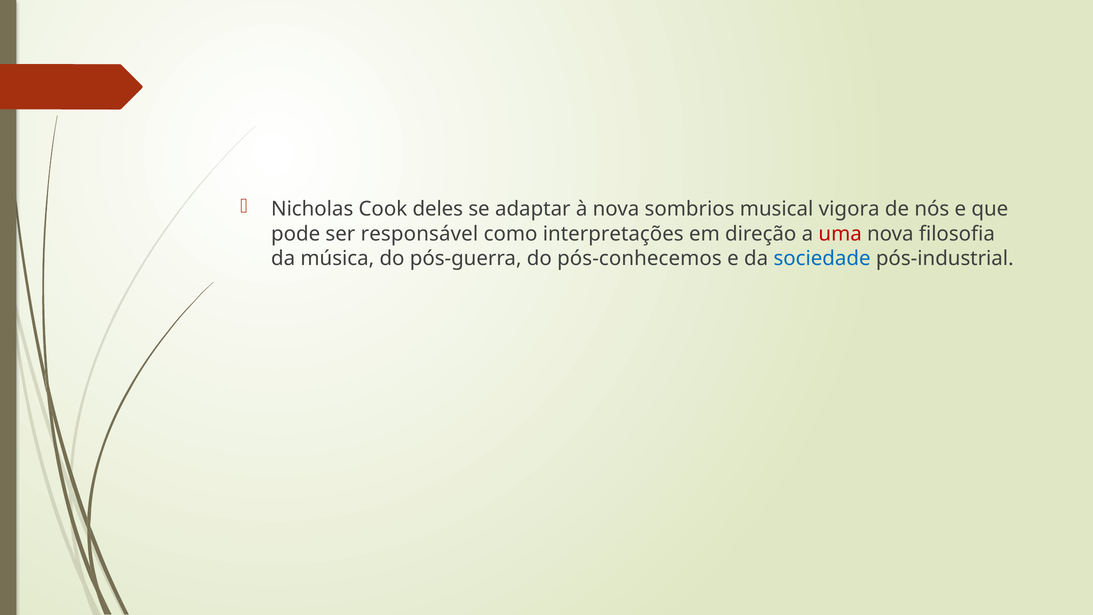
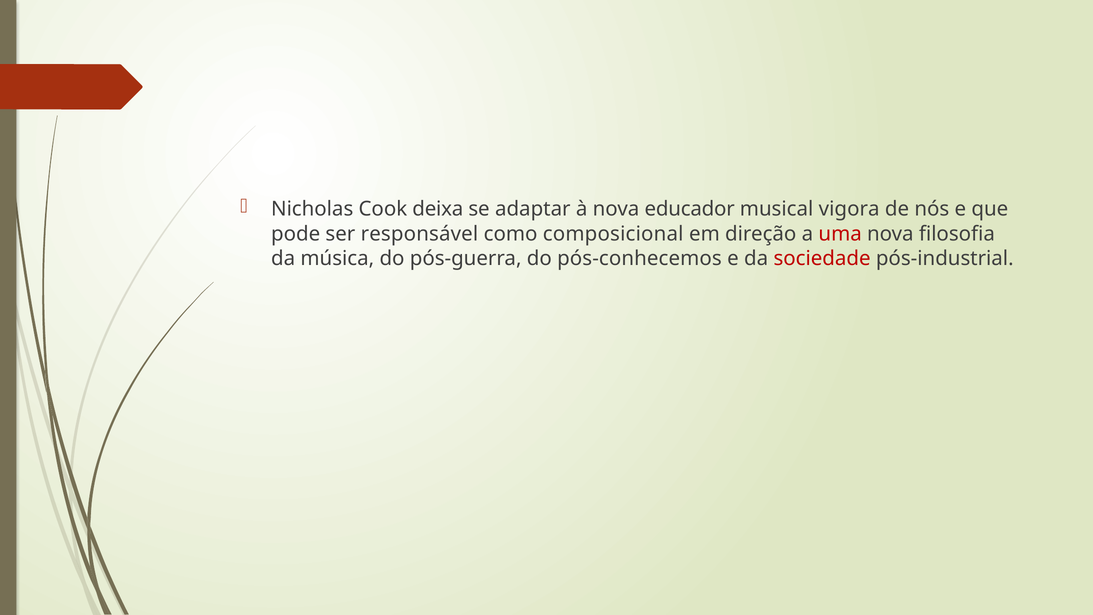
deles: deles -> deixa (438, 209)
sombrios: sombrios -> educador (690, 209)
interpretações: interpretações -> composicional (613, 234)
sociedade colour: blue -> red (822, 258)
